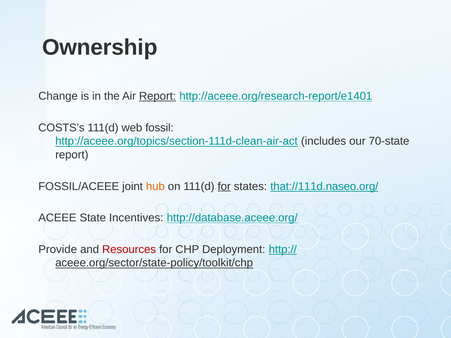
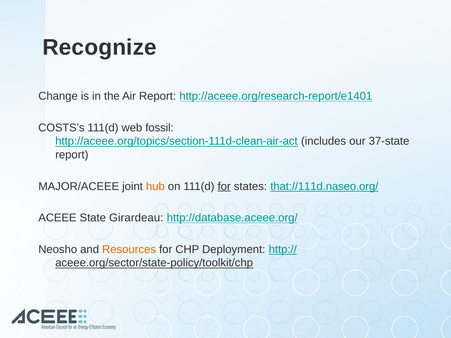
Ownership: Ownership -> Recognize (100, 47)
Report underline: present -> none (158, 96)
70-state: 70-state -> 37-state (389, 141)
FOSSIL/ACEEE: FOSSIL/ACEEE -> MAJOR/ACEEE (79, 186)
Incentives: Incentives -> Girardeau (136, 218)
Provide: Provide -> Neosho (58, 250)
Resources colour: red -> orange (129, 250)
